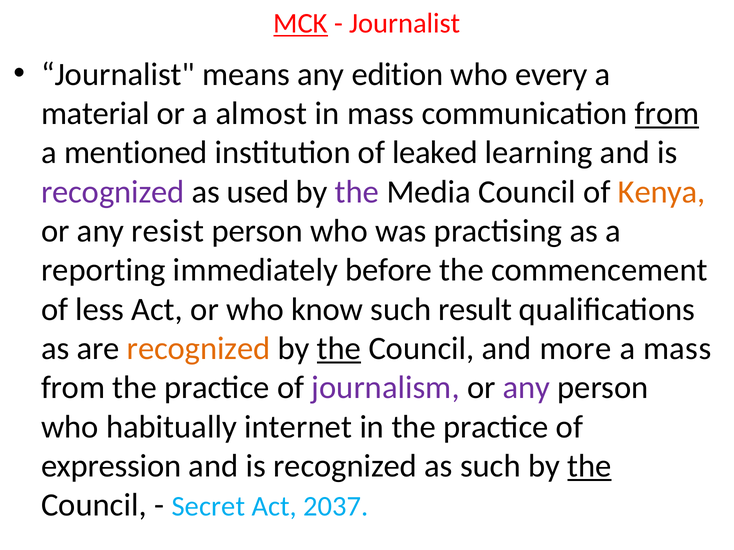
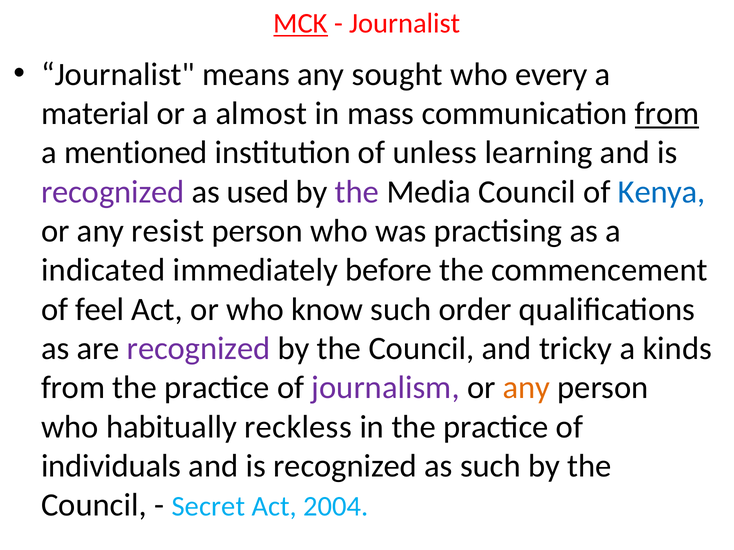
edition: edition -> sought (397, 74)
leaked: leaked -> unless (435, 153)
Kenya colour: orange -> blue (662, 192)
reporting: reporting -> indicated (103, 270)
less: less -> feel (100, 310)
result: result -> order (475, 310)
recognized colour: orange -> purple (199, 349)
the underline: present -> none (339, 349)
more: more -> tricky (576, 349)
a mass: mass -> kinds (677, 349)
any colour: purple -> orange (527, 388)
internet: internet -> reckless (298, 427)
expression: expression -> individuals (111, 466)
the underline: present -> none (590, 466)
2037: 2037 -> 2004 (336, 507)
